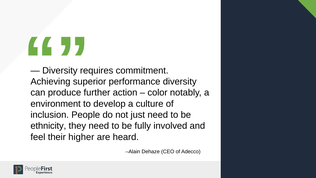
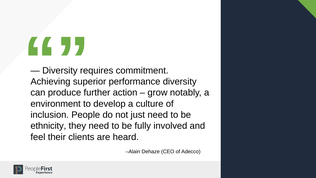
color: color -> grow (158, 93)
higher: higher -> clients (81, 137)
